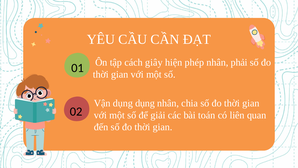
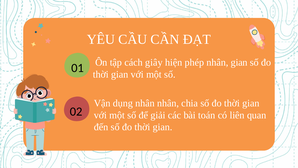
nhân phải: phải -> gian (239, 62)
dụng dụng: dụng -> nhân (145, 103)
